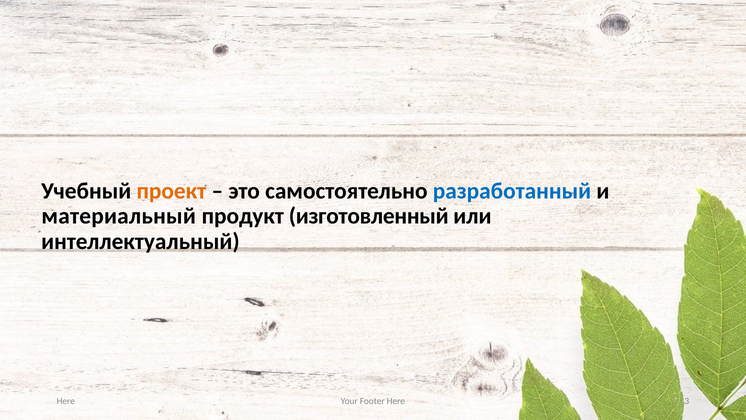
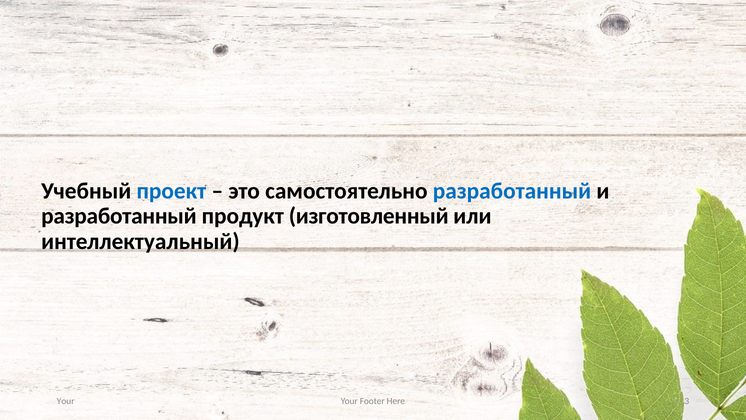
проект colour: orange -> blue (171, 191)
материальный: материальный -> разработанный (119, 216)
Here: Here -> Your (66, 401)
